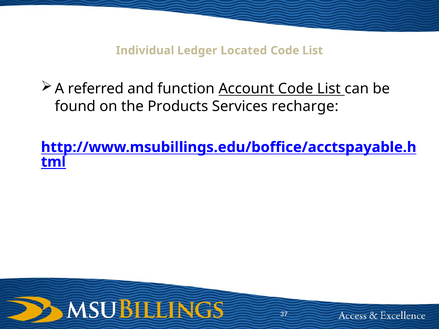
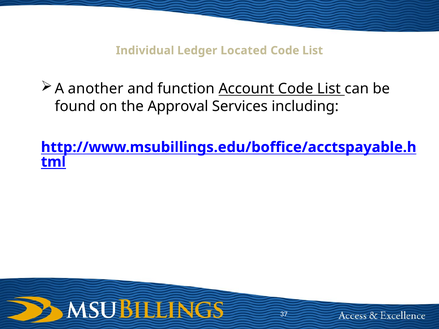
referred: referred -> another (96, 89)
Products: Products -> Approval (178, 106)
recharge: recharge -> including (305, 106)
